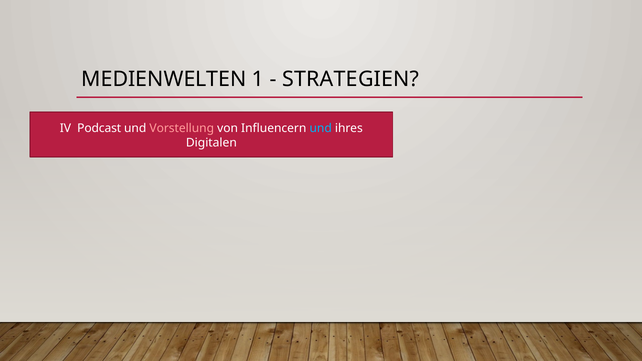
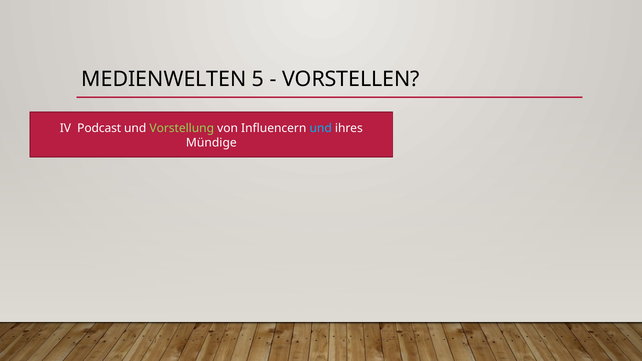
1: 1 -> 5 (258, 79)
STRATEGIEN: STRATEGIEN -> VORSTELLEN (351, 79)
Vorstellung colour: pink -> light green (182, 128)
Digitalen: Digitalen -> Mündige (211, 143)
